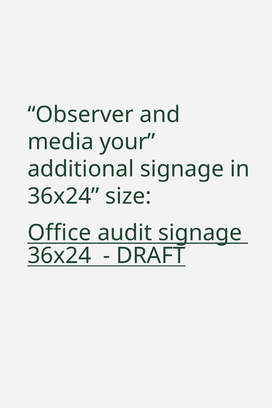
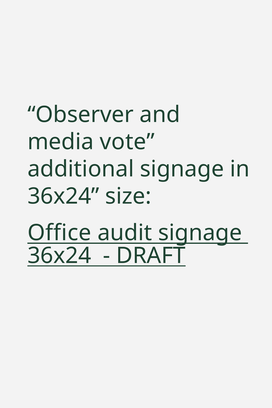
your: your -> vote (127, 142)
